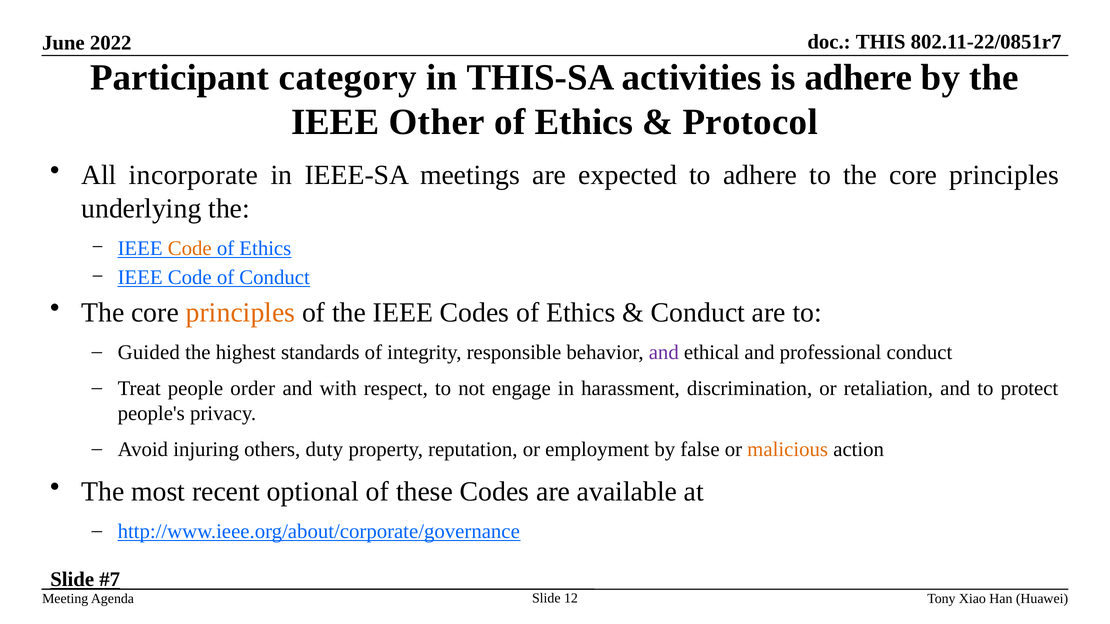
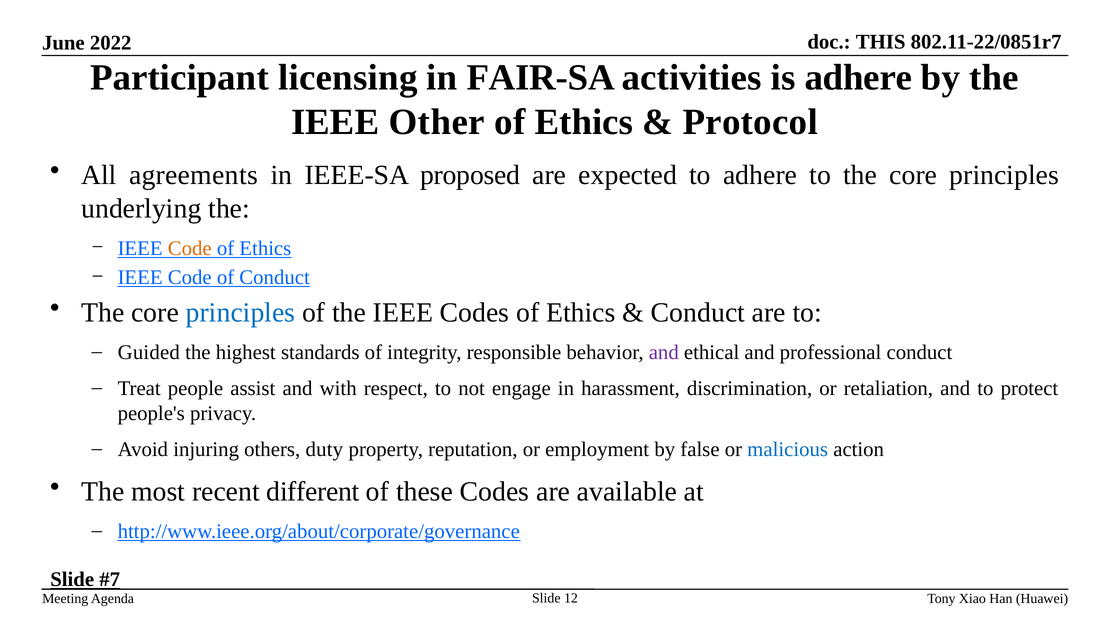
category: category -> licensing (348, 77)
THIS-SA: THIS-SA -> FAIR-SA (541, 77)
incorporate: incorporate -> agreements (193, 175)
meetings: meetings -> proposed (470, 175)
principles colour: orange -> blue (241, 313)
order: order -> assist (253, 389)
malicious colour: orange -> blue (788, 450)
optional: optional -> different (313, 492)
